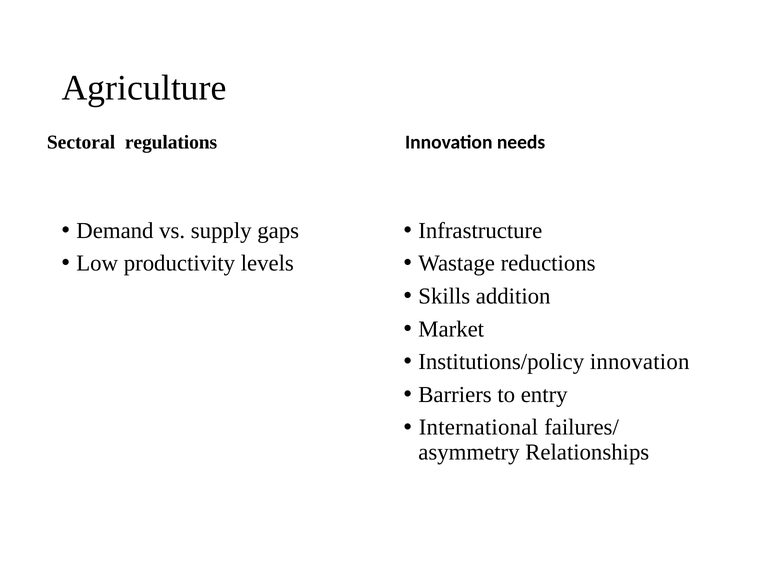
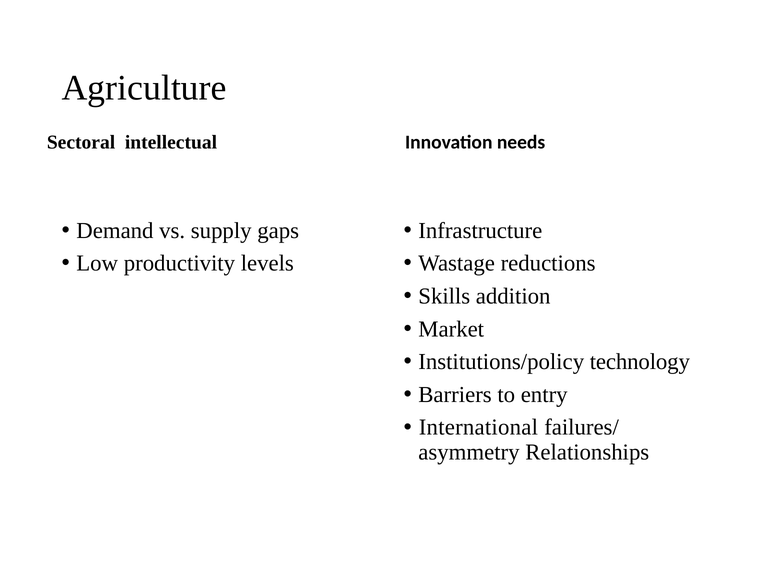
regulations: regulations -> intellectual (171, 142)
Institutions/policy innovation: innovation -> technology (640, 361)
